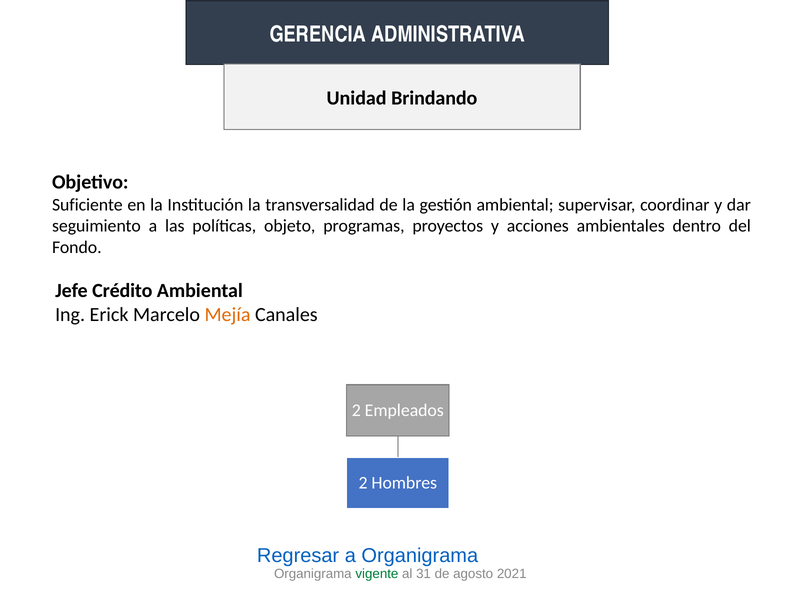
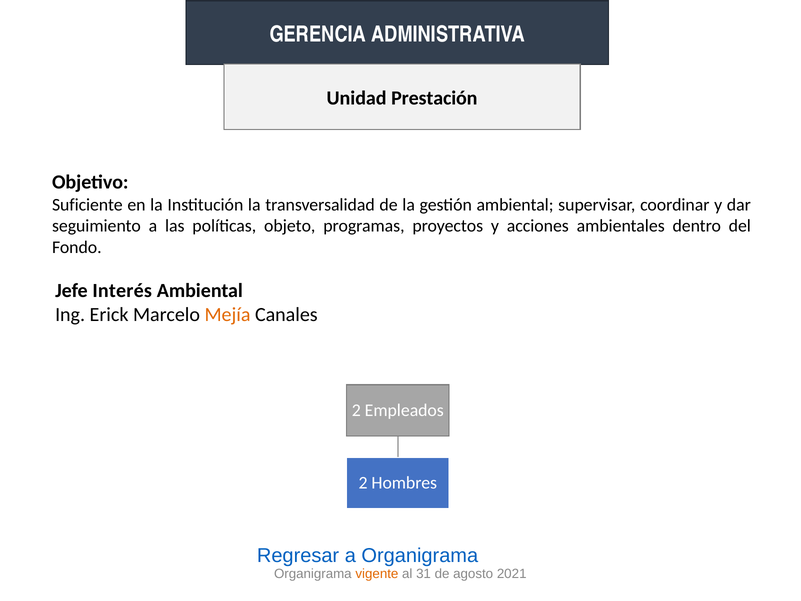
Brindando: Brindando -> Prestación (434, 98)
Crédito: Crédito -> Interés (122, 291)
vigente colour: green -> orange (377, 574)
